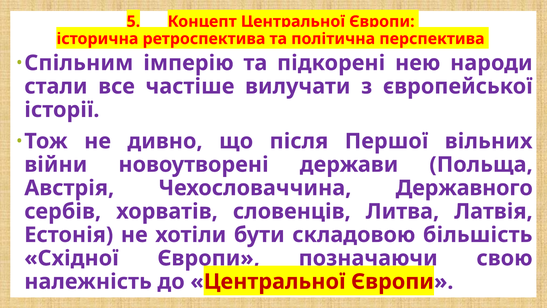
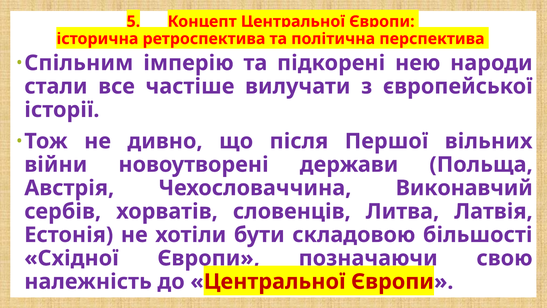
Державного: Державного -> Виконавчий (464, 188)
більшість: більшість -> більшості (478, 235)
